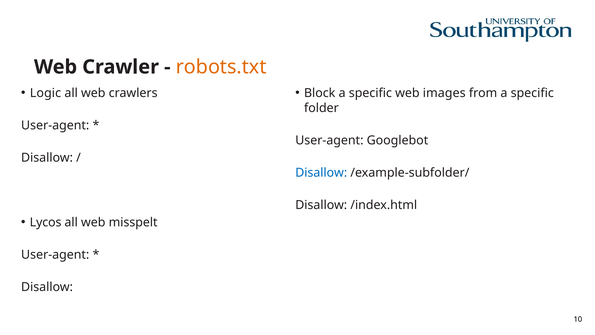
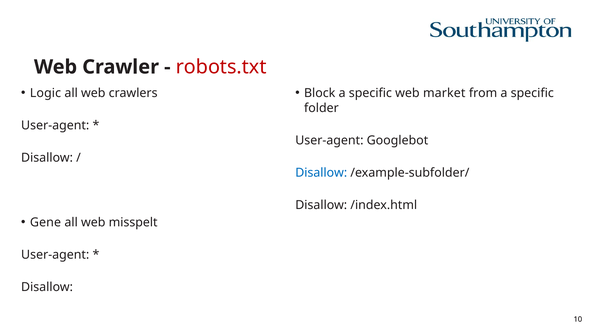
robots.txt colour: orange -> red (221, 67)
images: images -> market (444, 93)
Lycos: Lycos -> Gene (45, 222)
